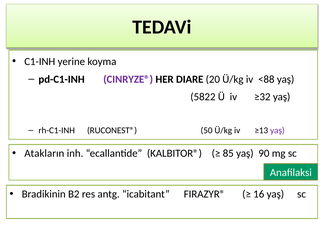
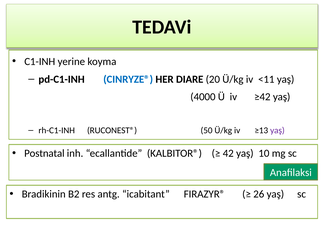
CINRYZE® colour: purple -> blue (128, 79)
<88: <88 -> <11 (266, 79)
5822: 5822 -> 4000 (203, 97)
≥32: ≥32 -> ≥42 (262, 97)
Atakların: Atakların -> Postnatal (44, 153)
85: 85 -> 42 (228, 153)
90: 90 -> 10 (264, 153)
16: 16 -> 26 (259, 194)
